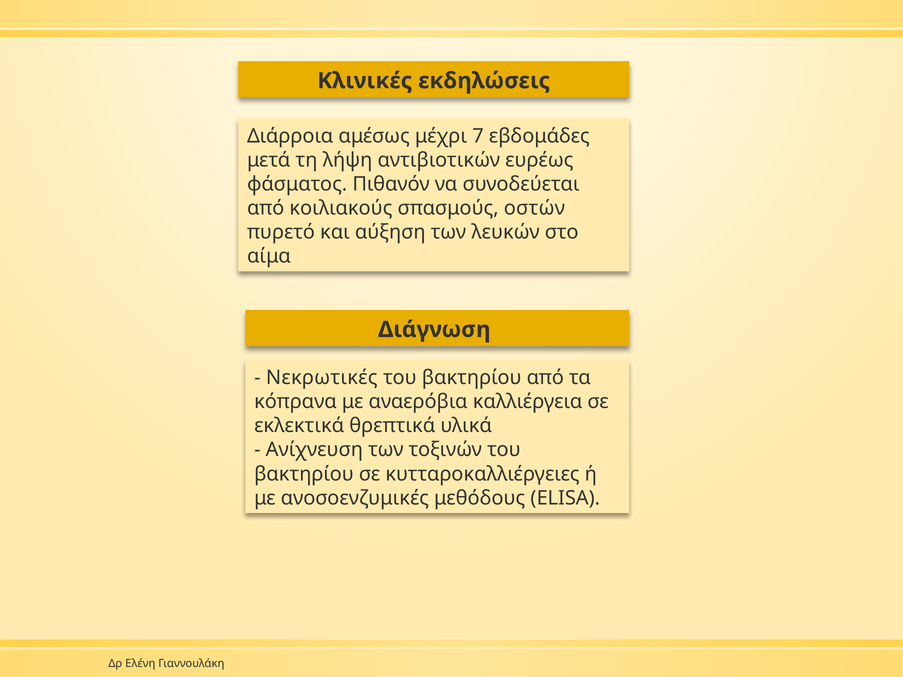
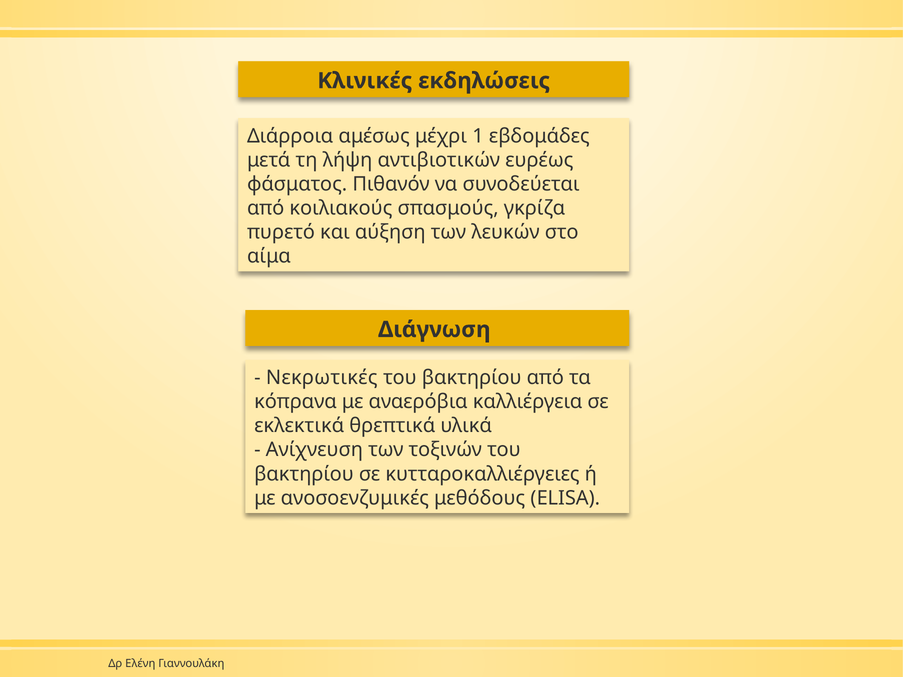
7: 7 -> 1 (478, 136)
οστών: οστών -> γκρίζα (535, 208)
